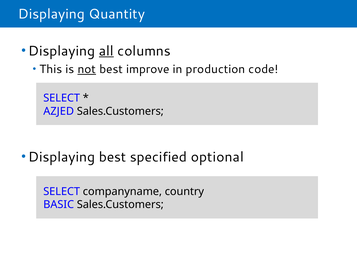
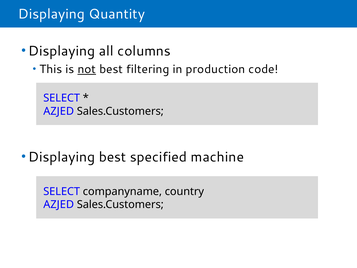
all underline: present -> none (106, 51)
improve: improve -> filtering (148, 69)
optional: optional -> machine (217, 157)
BASIC: BASIC -> AZJED (59, 204)
